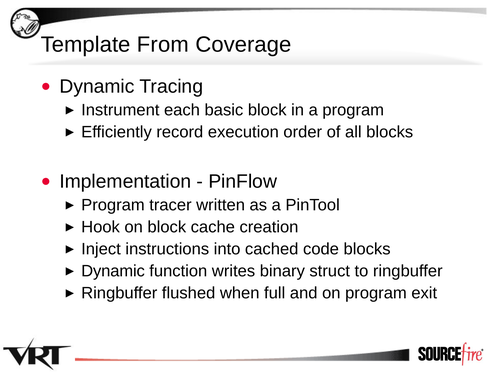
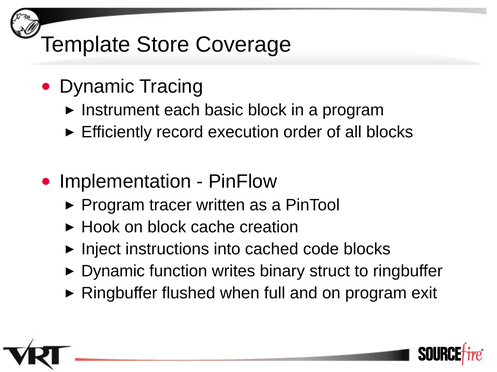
From: From -> Store (163, 45)
